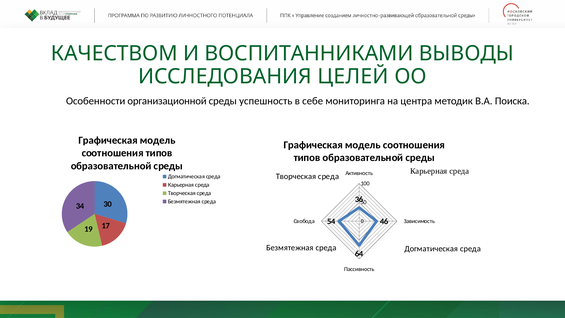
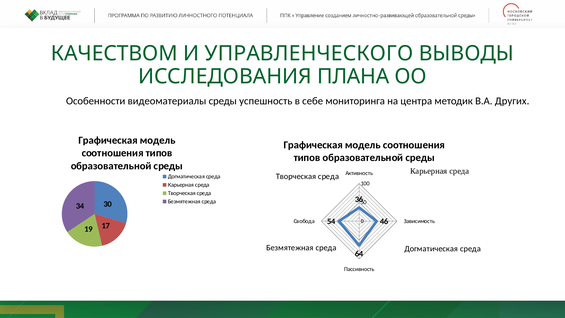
ВОСПИТАННИКАМИ: ВОСПИТАННИКАМИ -> УПРАВЛЕНЧЕСКОГО (309, 54)
ЦЕЛЕЙ: ЦЕЛЕЙ -> ПЛАНА (353, 77)
организационной: организационной -> видеоматериалы (167, 101)
Поиска: Поиска -> Других (512, 101)
